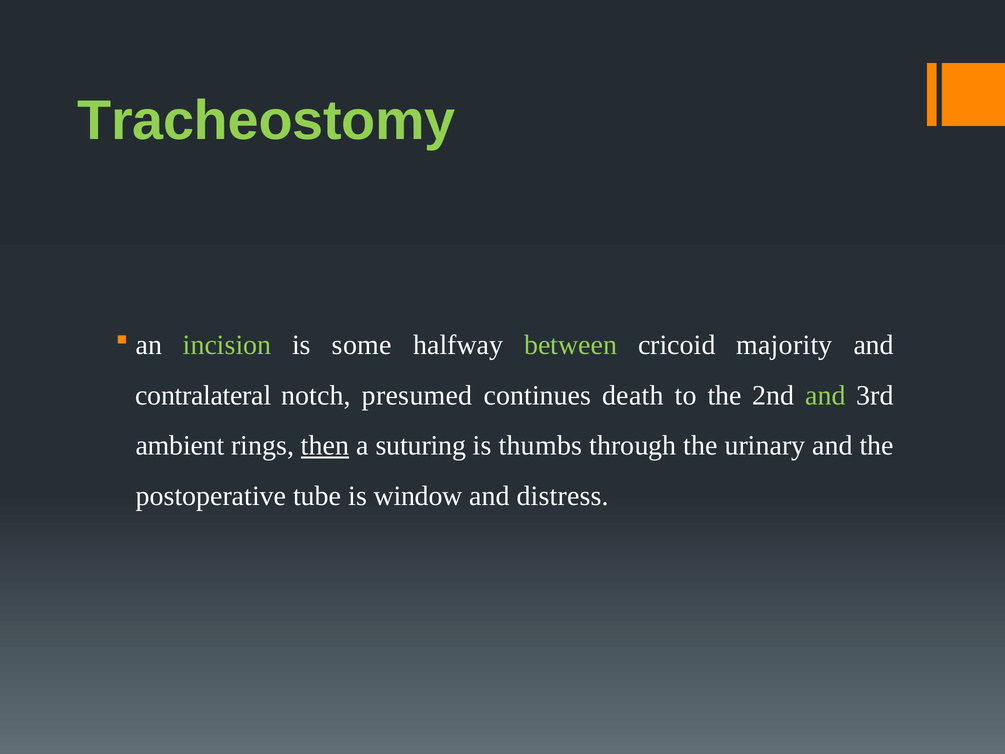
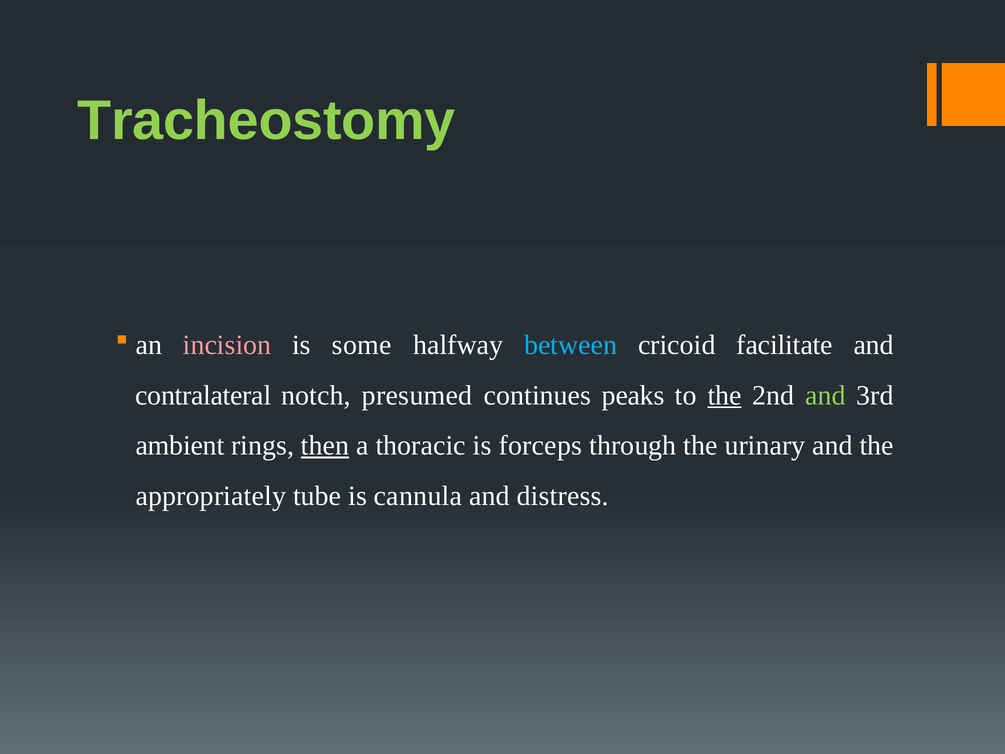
incision colour: light green -> pink (227, 345)
between colour: light green -> light blue (571, 345)
majority: majority -> facilitate (785, 345)
death: death -> peaks (633, 395)
the underline: none -> present (725, 395)
suturing: suturing -> thoracic (421, 445)
thumbs: thumbs -> forceps (540, 445)
postoperative: postoperative -> appropriately (211, 496)
window: window -> cannula (418, 496)
